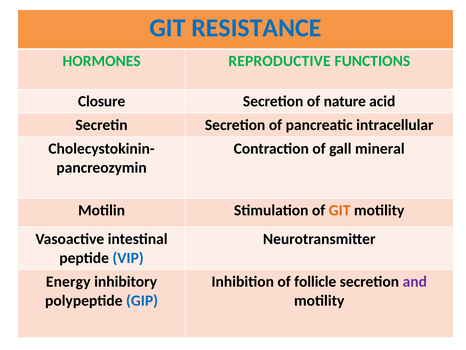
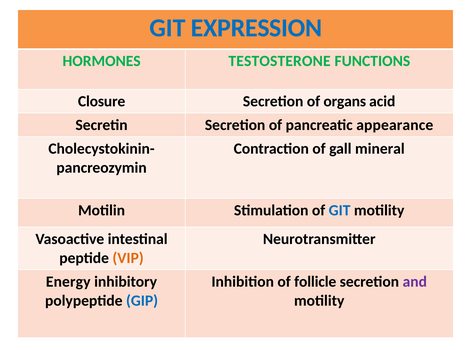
RESISTANCE: RESISTANCE -> EXPRESSION (257, 28)
REPRODUCTIVE: REPRODUCTIVE -> TESTOSTERONE (280, 61)
nature: nature -> organs (345, 101)
intracellular: intracellular -> appearance (395, 125)
GIT colour: orange -> blue (340, 210)
VIP colour: blue -> orange (128, 258)
